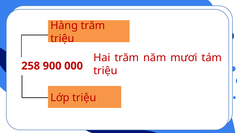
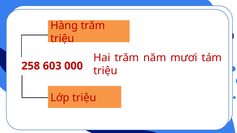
900: 900 -> 603 (52, 66)
